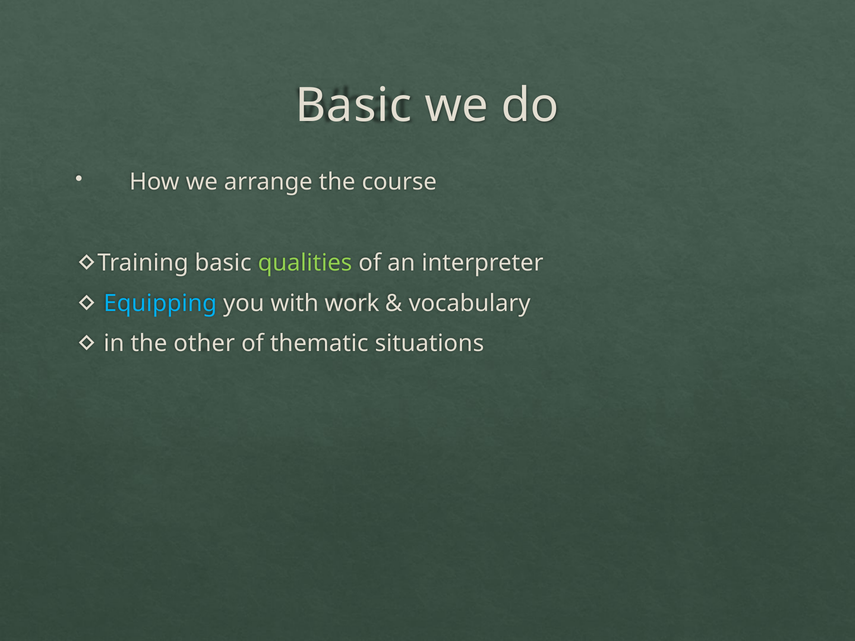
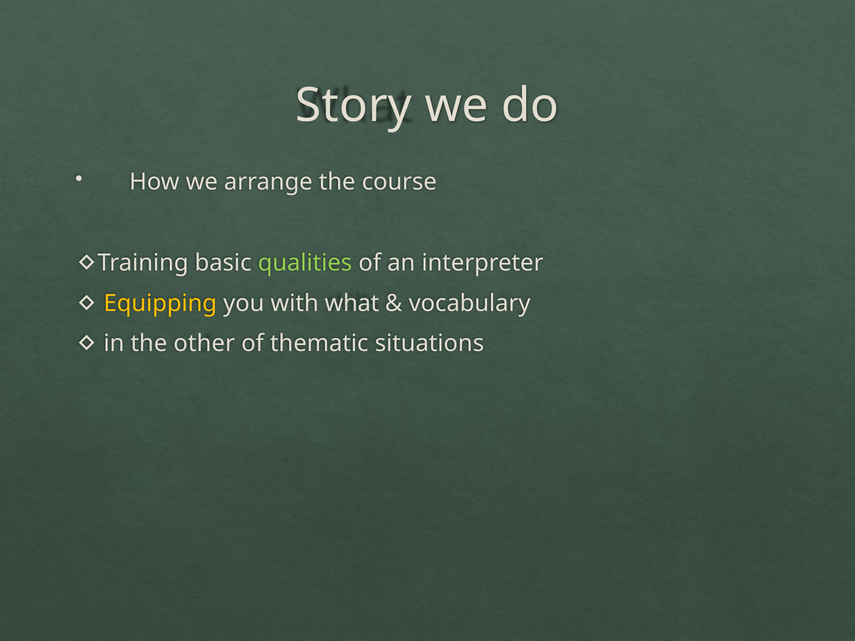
Basic: Basic -> Story (354, 106)
Equipping colour: light blue -> yellow (160, 303)
work: work -> what (352, 303)
